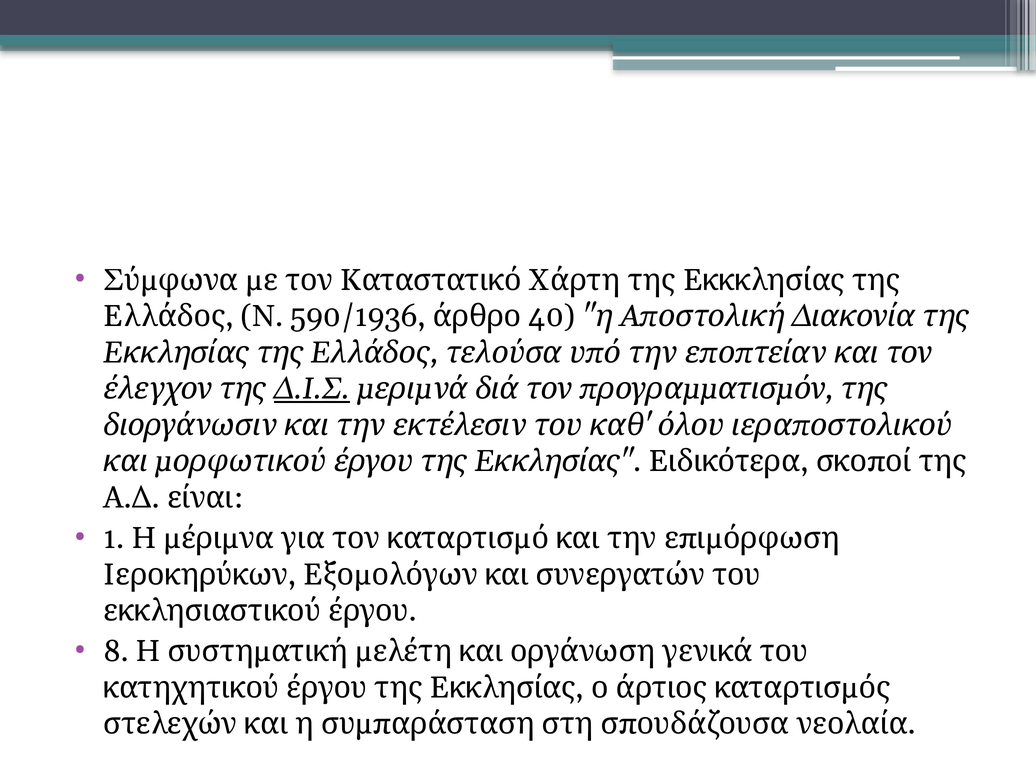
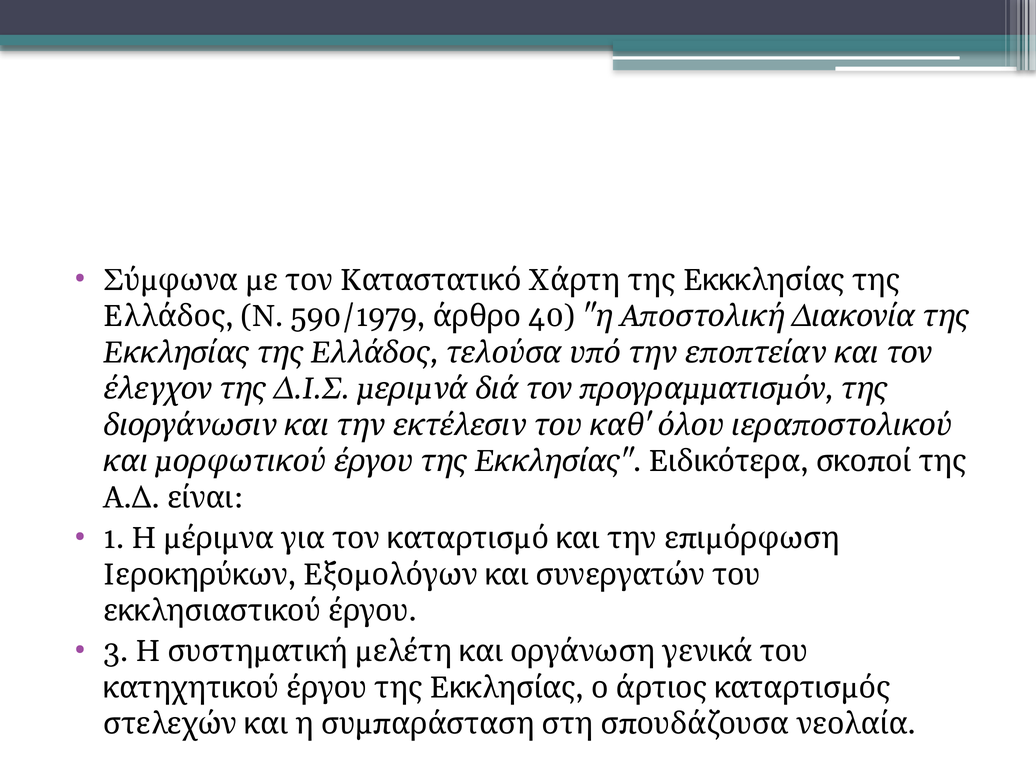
590/1936: 590/1936 -> 590/1979 (358, 316)
Δ.Ι.Σ underline: present -> none (312, 389)
8: 8 -> 3 (116, 651)
